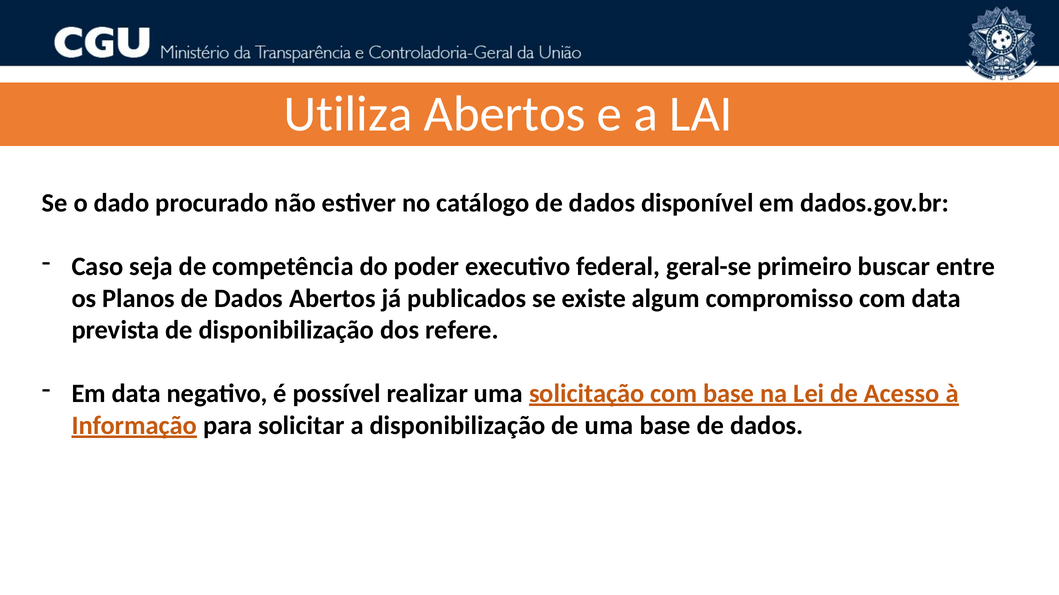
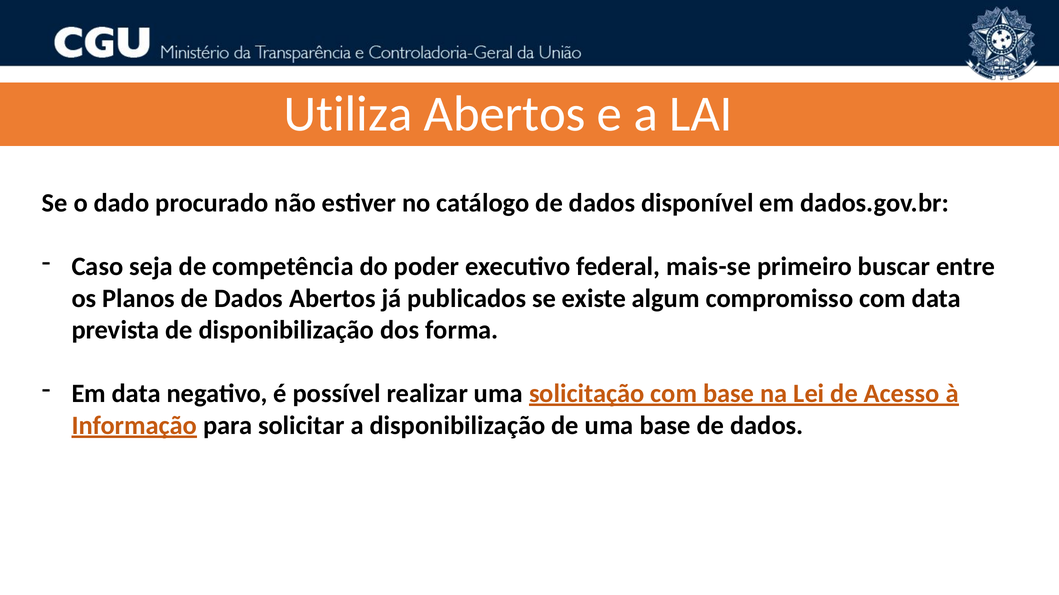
geral-se: geral-se -> mais-se (709, 267)
refere: refere -> forma (462, 331)
